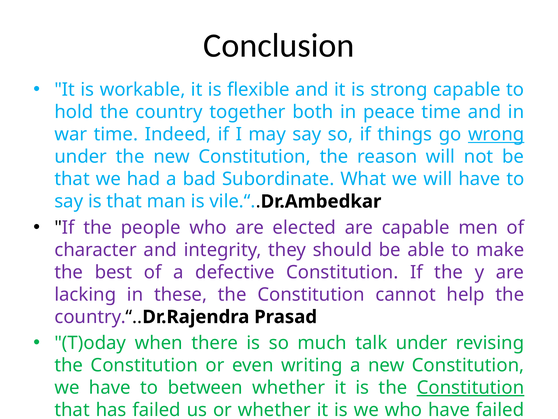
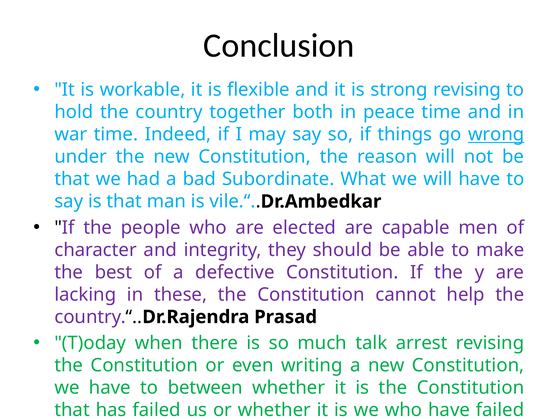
strong capable: capable -> revising (467, 90)
talk under: under -> arrest (422, 343)
Constitution underline: present -> none (470, 387)
